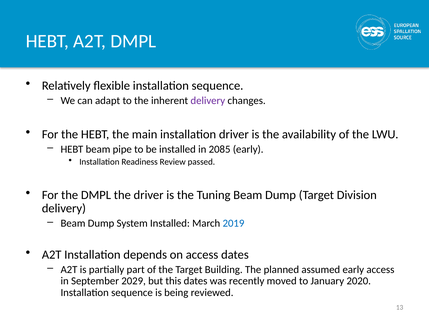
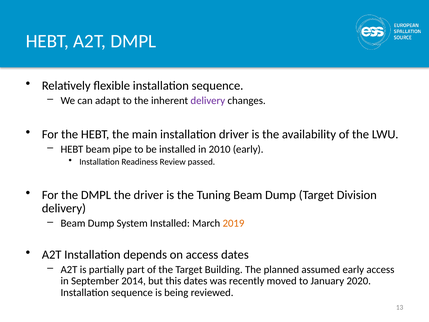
2085: 2085 -> 2010 (220, 149)
2019 colour: blue -> orange (233, 223)
2029: 2029 -> 2014 (134, 281)
